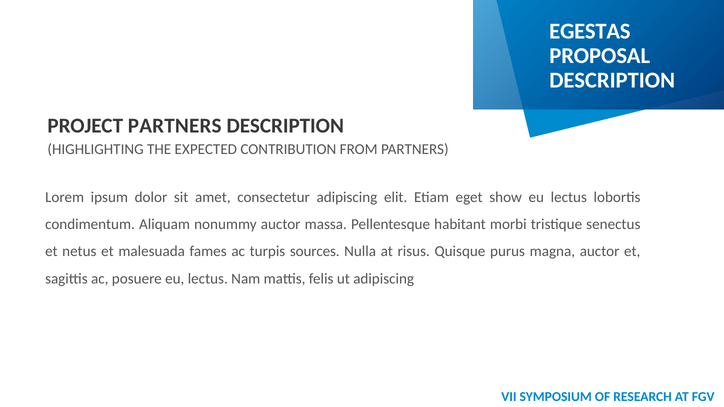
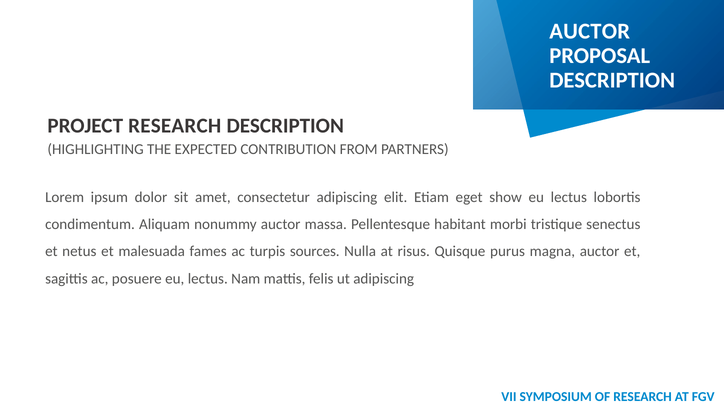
EGESTAS: EGESTAS -> AUCTOR (590, 31)
PROJECT PARTNERS: PARTNERS -> RESEARCH (175, 126)
